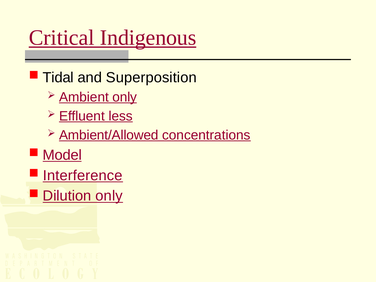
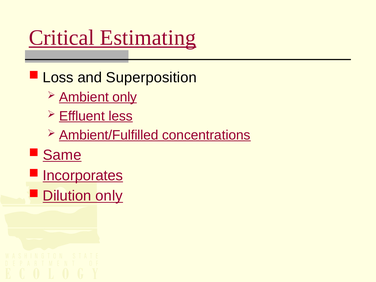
Indigenous: Indigenous -> Estimating (148, 38)
Tidal: Tidal -> Loss (58, 77)
Ambient/Allowed: Ambient/Allowed -> Ambient/Fulfilled (109, 135)
Model: Model -> Same (62, 155)
Interference: Interference -> Incorporates (83, 175)
